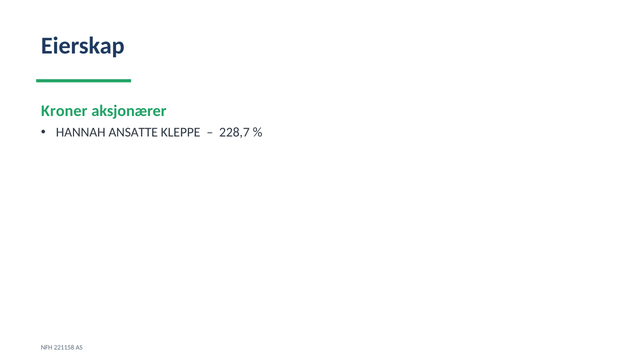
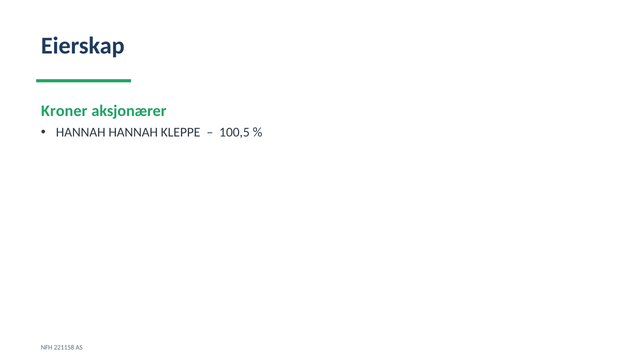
HANNAH ANSATTE: ANSATTE -> HANNAH (133, 132)
228,7: 228,7 -> 100,5 (234, 132)
